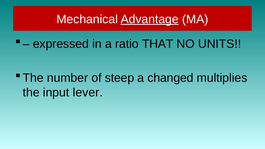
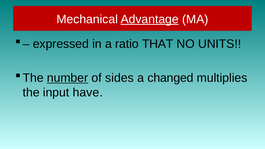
number underline: none -> present (68, 78)
steep: steep -> sides (119, 78)
lever: lever -> have (88, 92)
